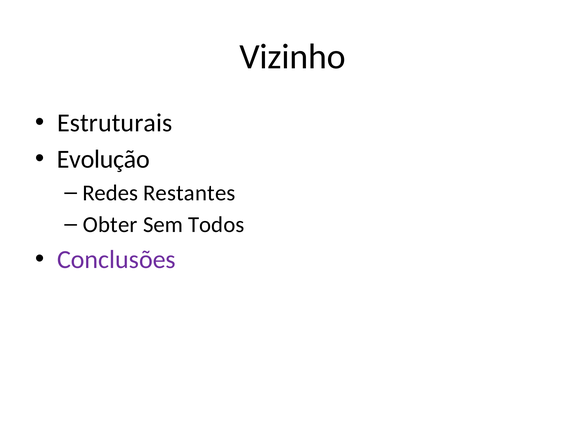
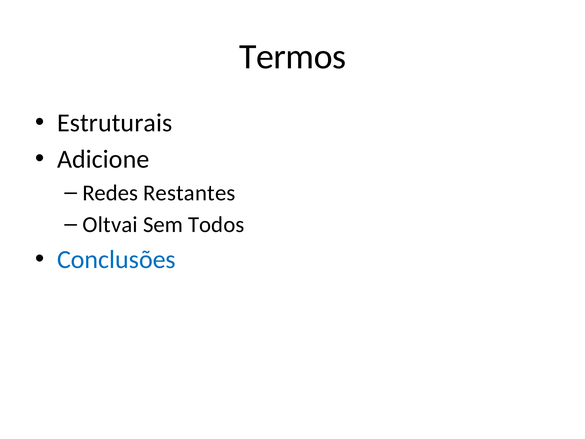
Vizinho: Vizinho -> Termos (293, 57)
Evolução: Evolução -> Adicione (103, 159)
Obter: Obter -> Oltvai (110, 225)
Conclusões colour: purple -> blue (116, 259)
